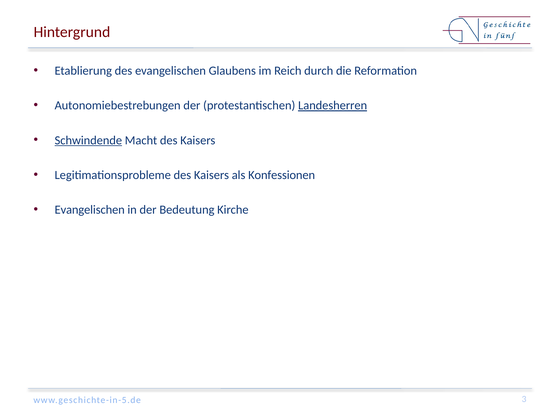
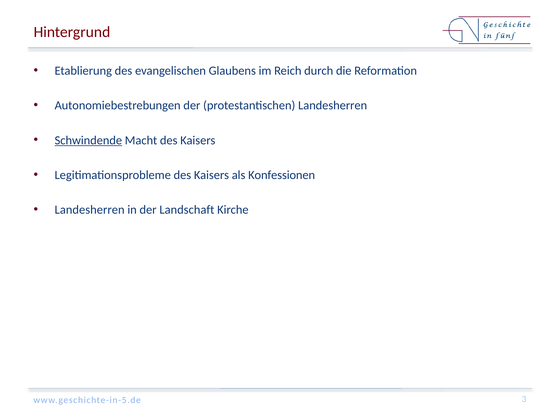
Landesherren underline: present -> none (333, 105)
Evangelischen: Evangelischen -> Landesherren (90, 210)
Bedeutung: Bedeutung -> Landschaft (187, 210)
